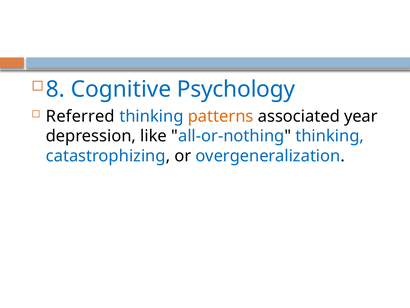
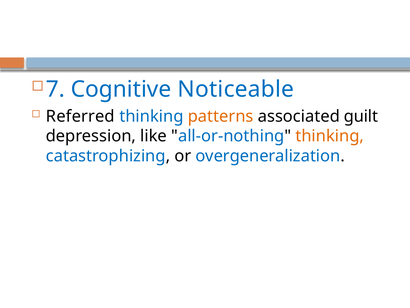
8: 8 -> 7 (55, 89)
Psychology: Psychology -> Noticeable (236, 89)
year: year -> guilt (361, 116)
thinking colour: blue -> orange (330, 136)
